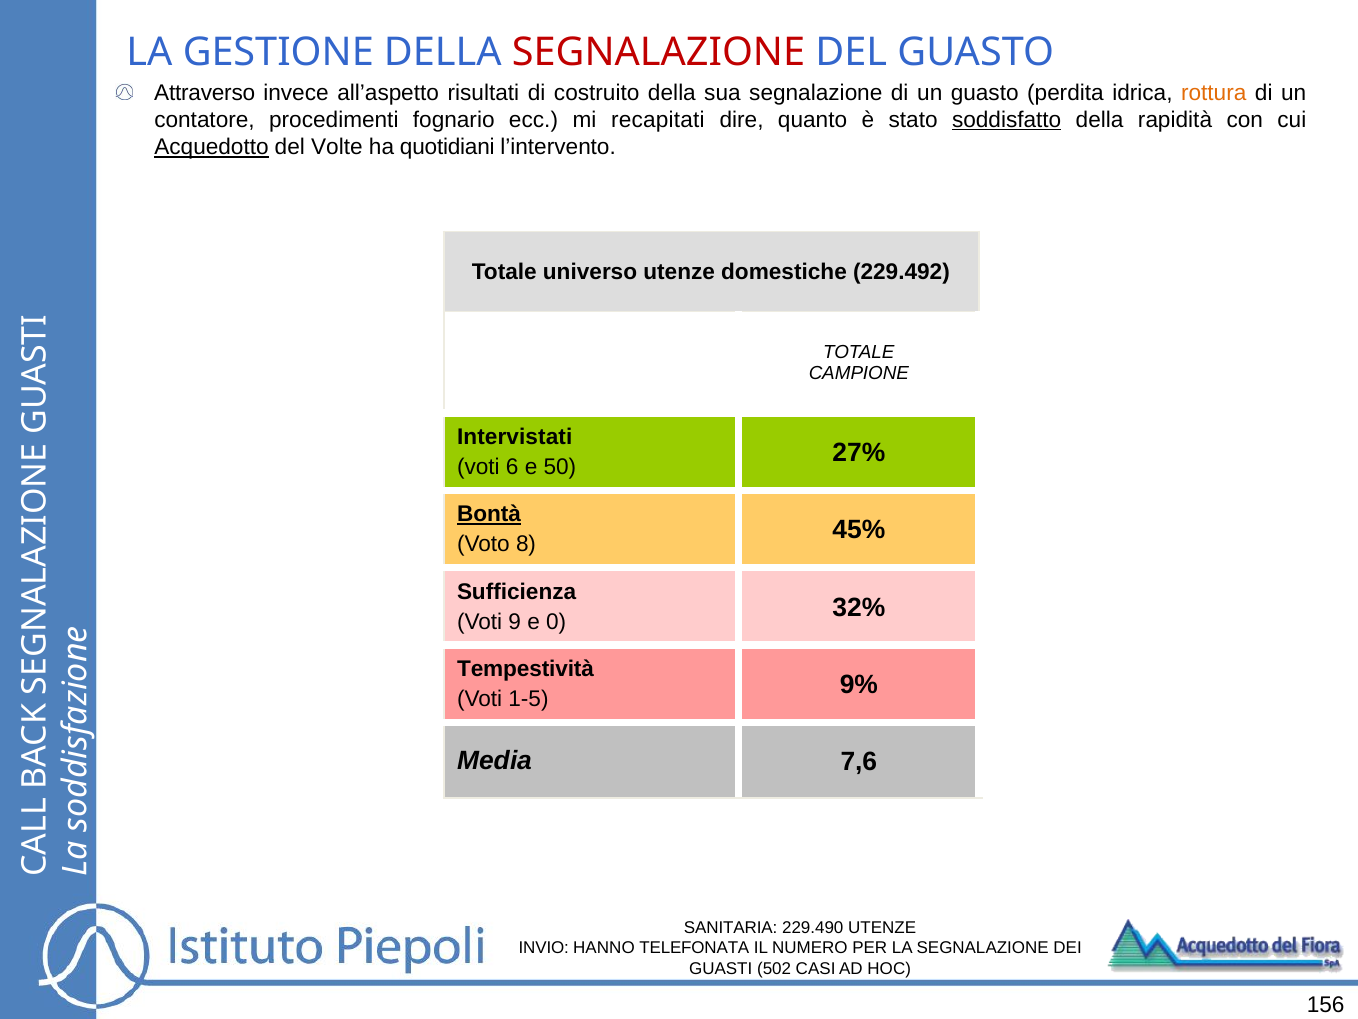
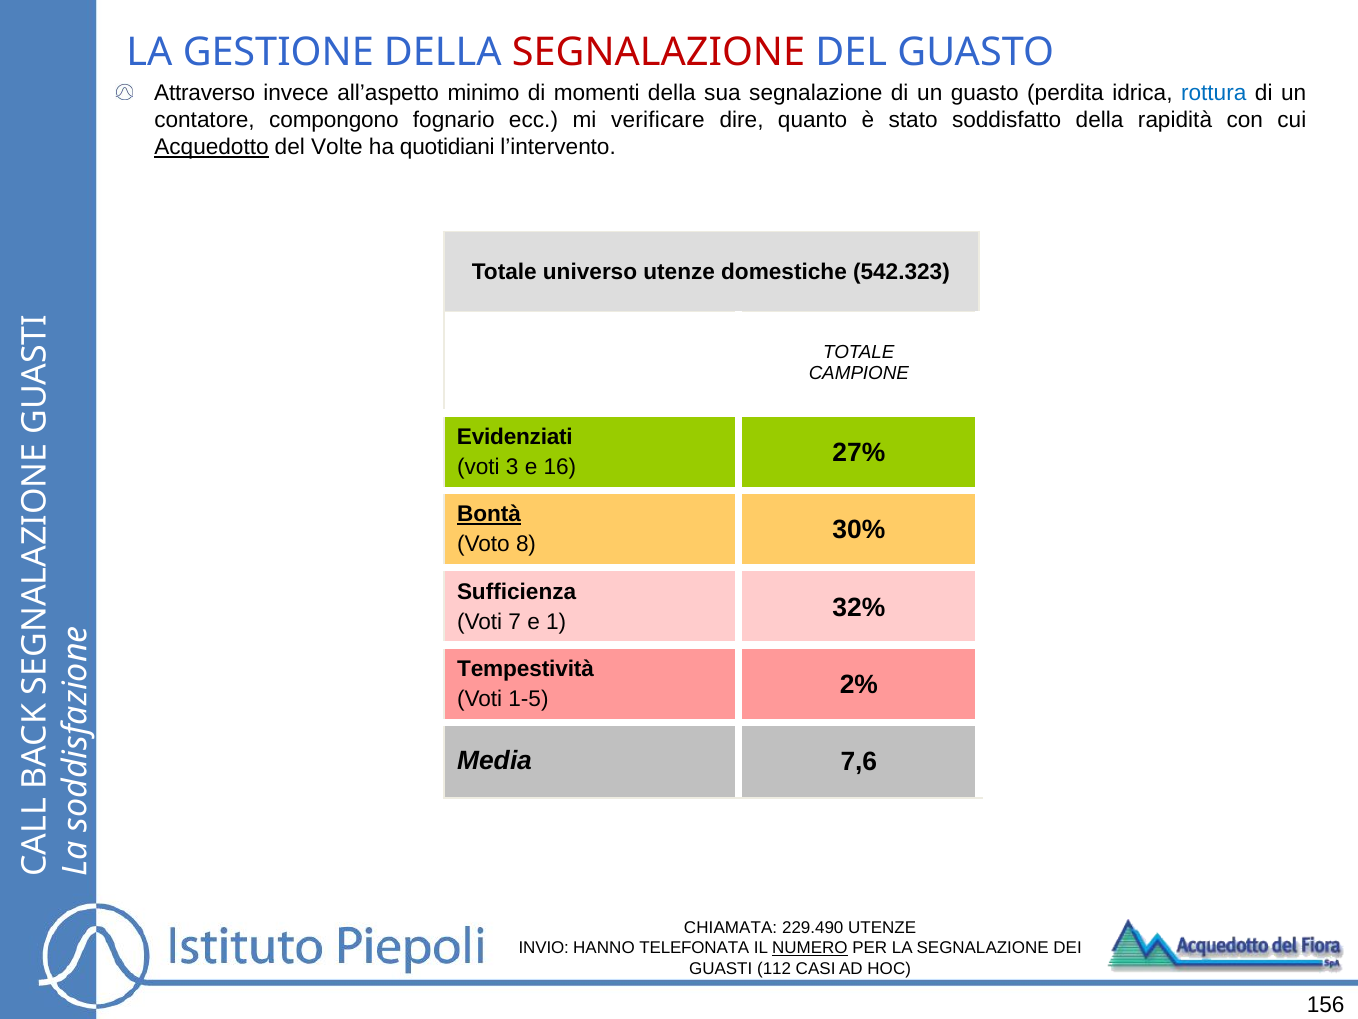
risultati: risultati -> minimo (483, 93)
costruito: costruito -> momenti (597, 93)
rottura colour: orange -> blue (1214, 93)
procedimenti: procedimenti -> compongono (334, 120)
recapitati: recapitati -> verificare (658, 120)
soddisfatto underline: present -> none (1007, 120)
229.492: 229.492 -> 542.323 (901, 272)
Intervistati: Intervistati -> Evidenziati (515, 437)
6: 6 -> 3 (512, 467)
50: 50 -> 16 (560, 467)
45%: 45% -> 30% (859, 530)
9: 9 -> 7 (515, 621)
0: 0 -> 1 (556, 621)
9%: 9% -> 2% (859, 684)
SANITARIA: SANITARIA -> CHIAMATA (731, 927)
NUMERO underline: none -> present (810, 948)
502: 502 -> 112 (774, 968)
